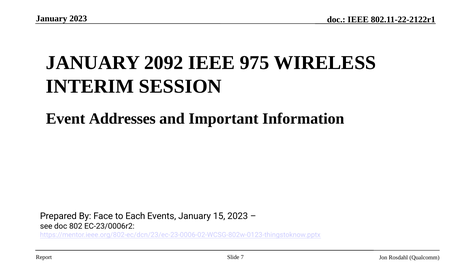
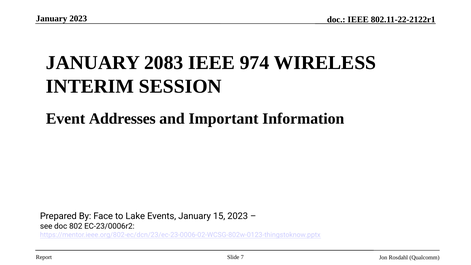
2092: 2092 -> 2083 (164, 63)
975: 975 -> 974 (255, 63)
Each: Each -> Lake (135, 216)
